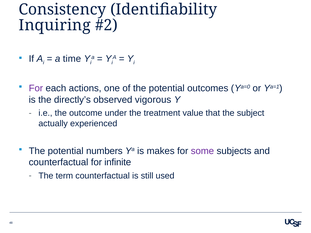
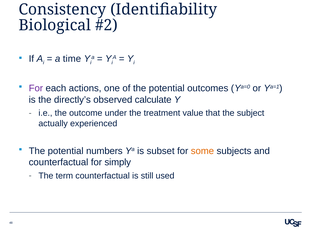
Inquiring: Inquiring -> Biological (55, 25)
vigorous: vigorous -> calculate (153, 100)
makes: makes -> subset (161, 151)
some colour: purple -> orange (202, 151)
infinite: infinite -> simply (118, 163)
